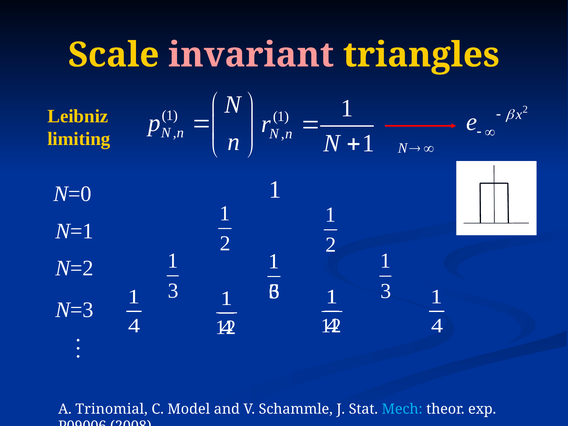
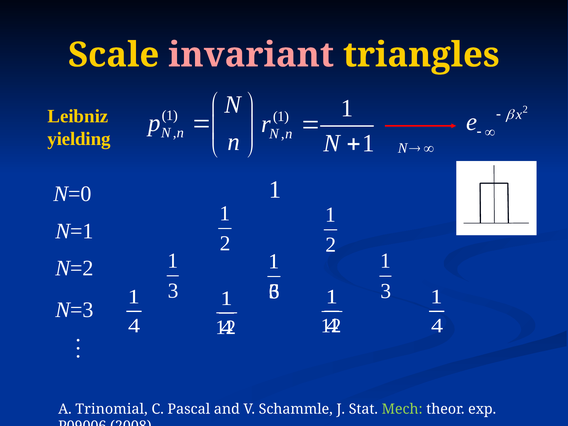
limiting: limiting -> yielding (79, 139)
Model: Model -> Pascal (189, 409)
Mech colour: light blue -> light green (402, 409)
